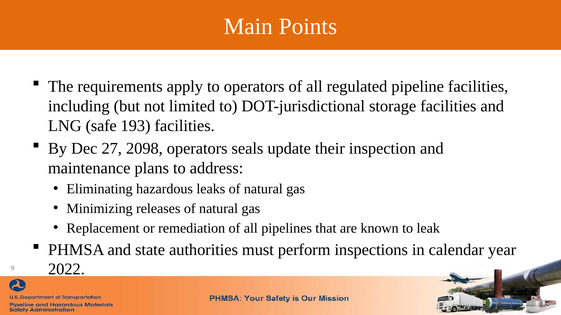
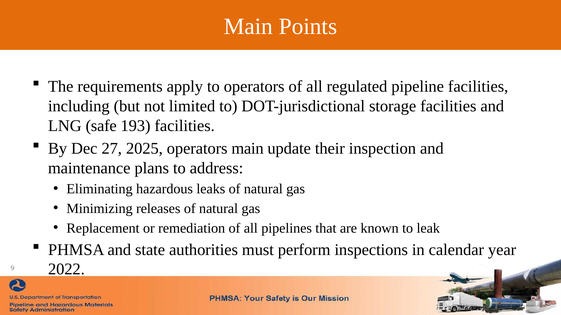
2098: 2098 -> 2025 (144, 149)
operators seals: seals -> main (248, 149)
